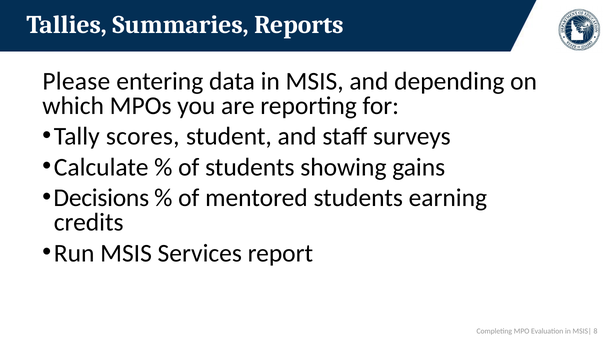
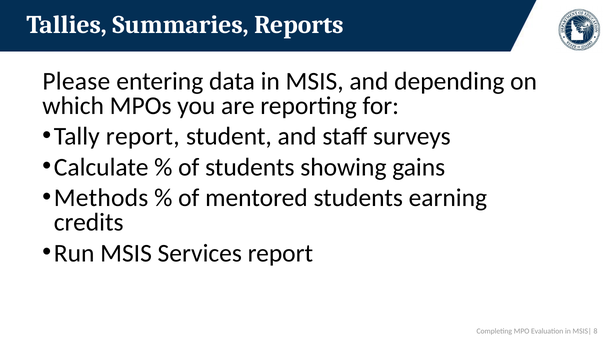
Tally scores: scores -> report (143, 136)
Decisions: Decisions -> Methods (101, 198)
